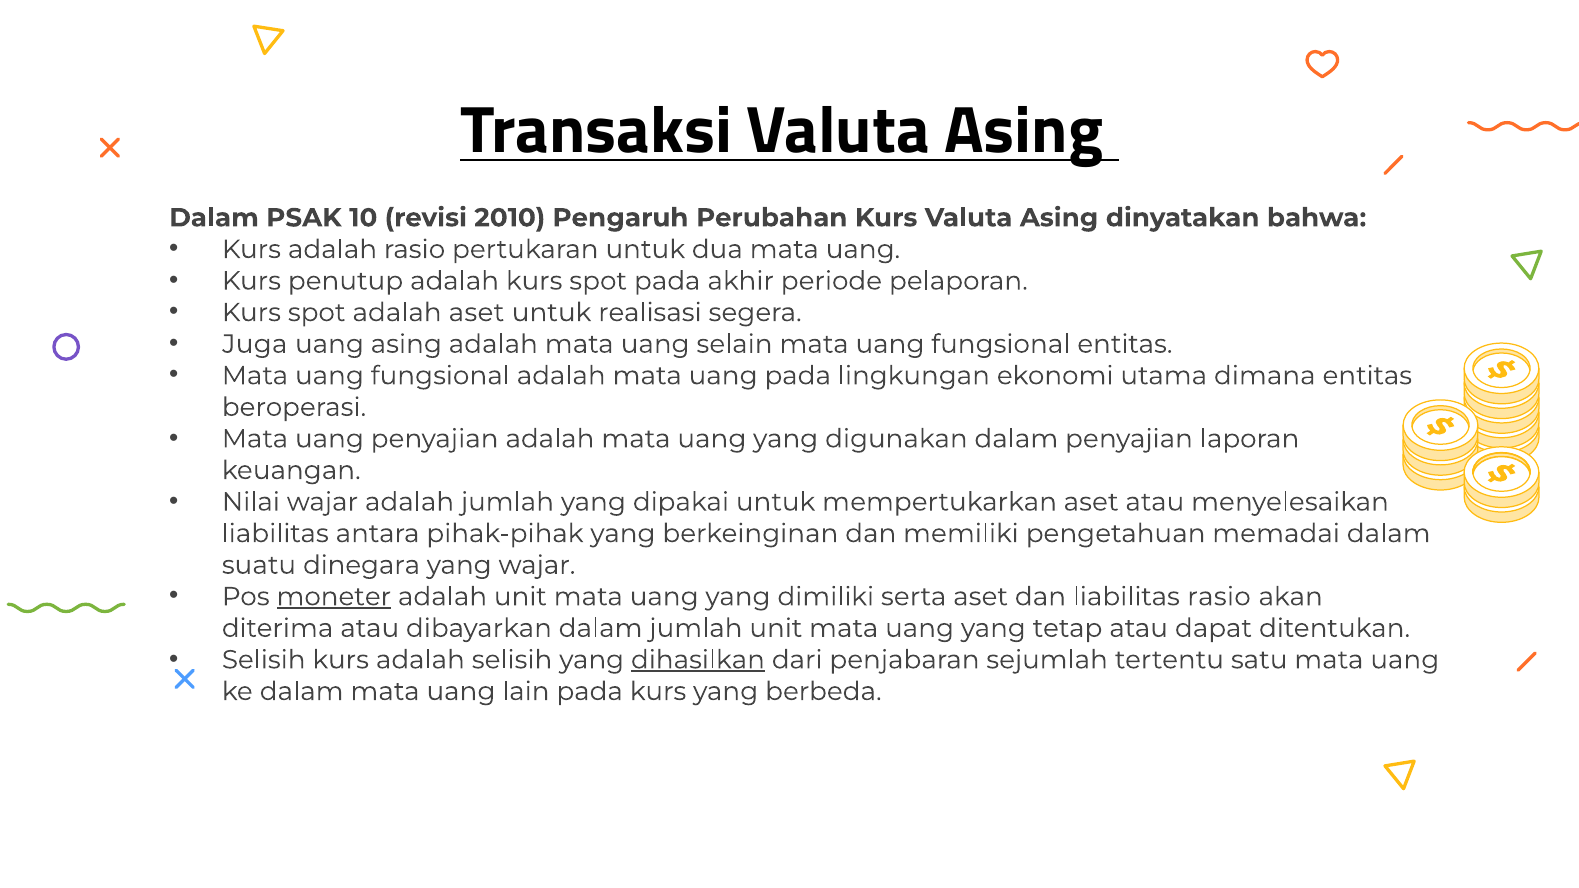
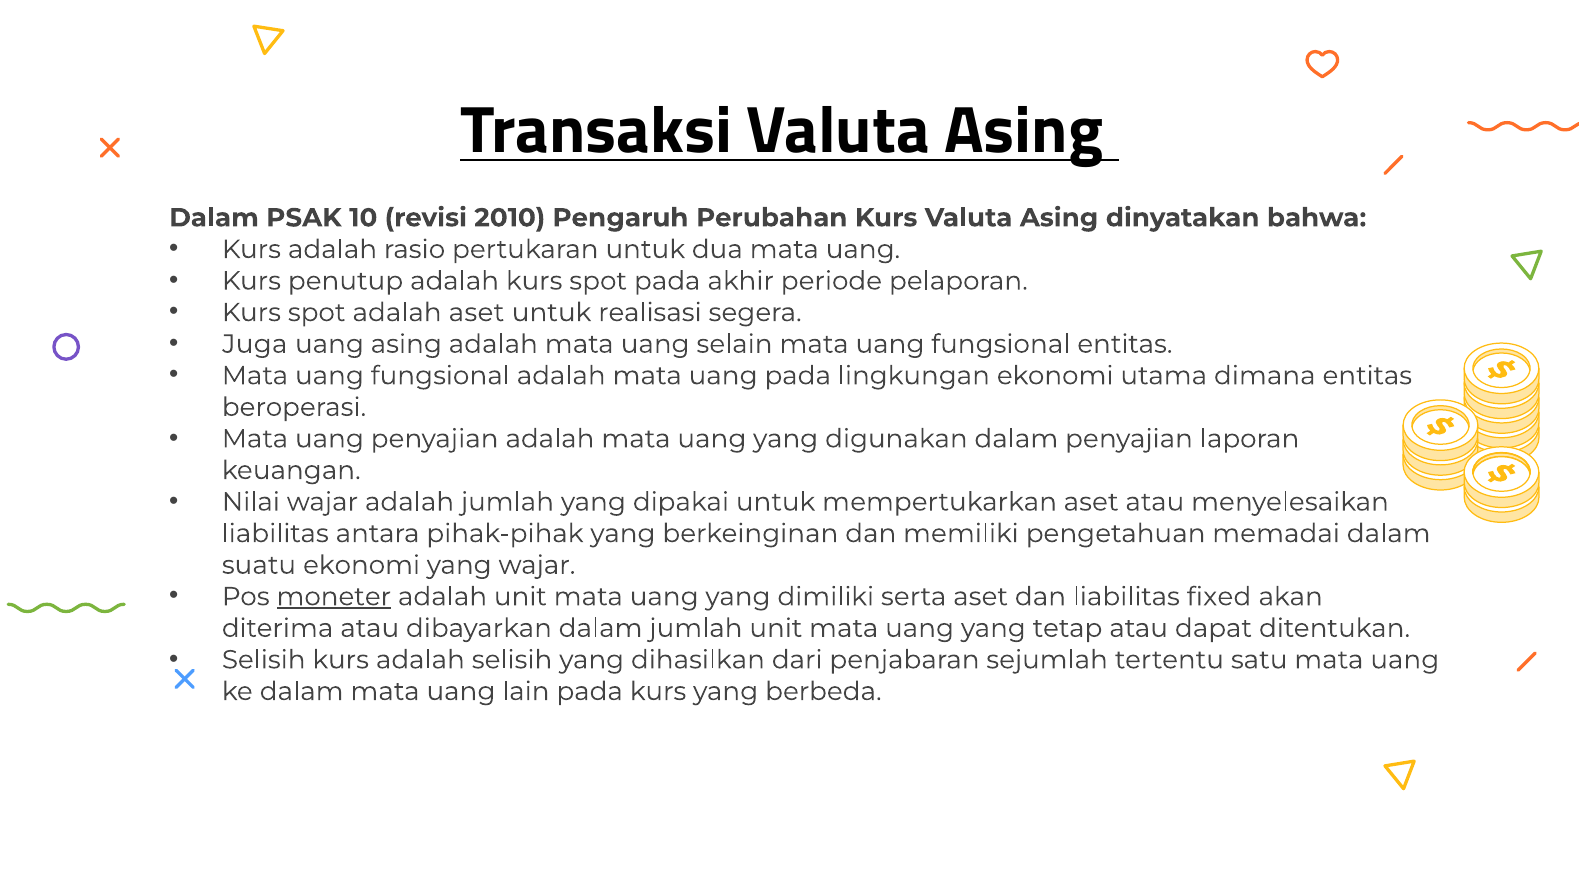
suatu dinegara: dinegara -> ekonomi (362, 565)
liabilitas rasio: rasio -> fixed (1219, 597)
dihasilkan underline: present -> none (698, 660)
